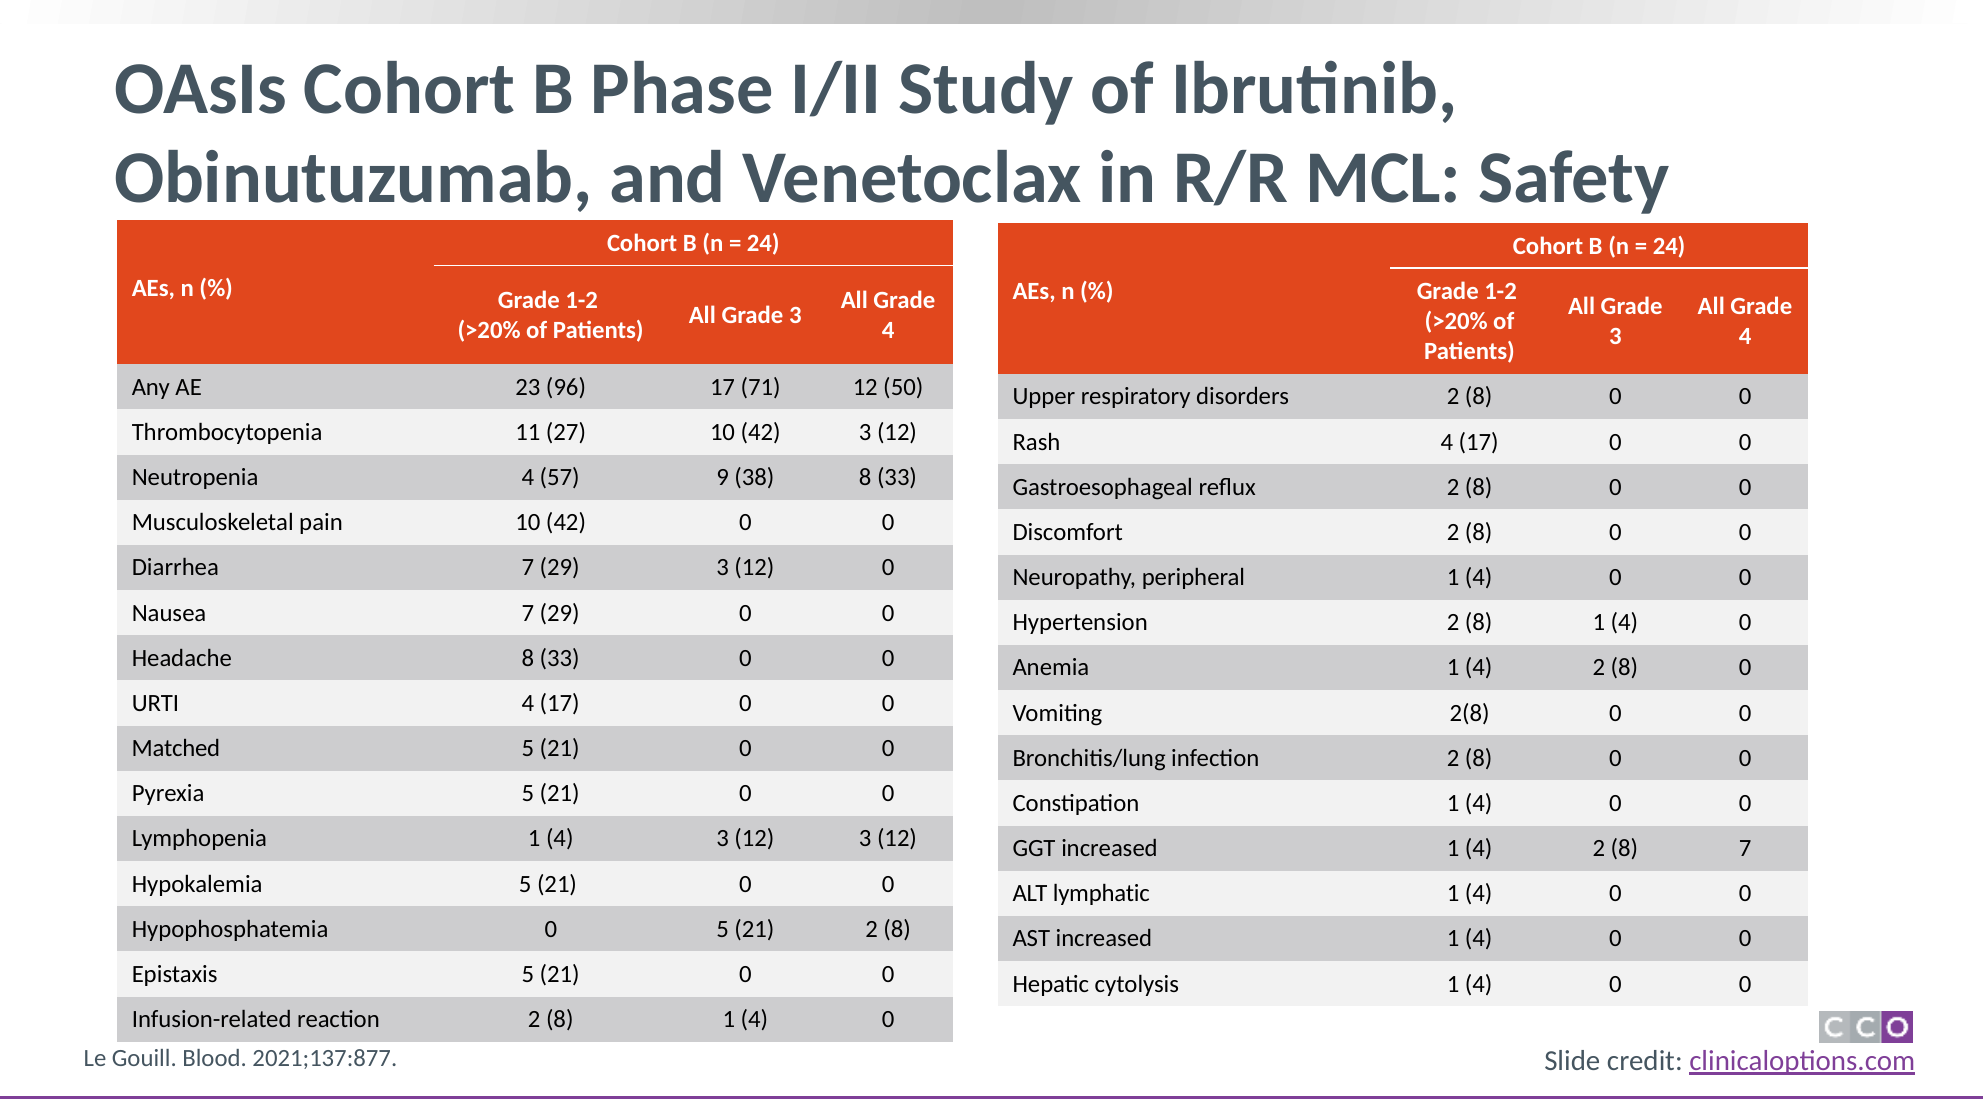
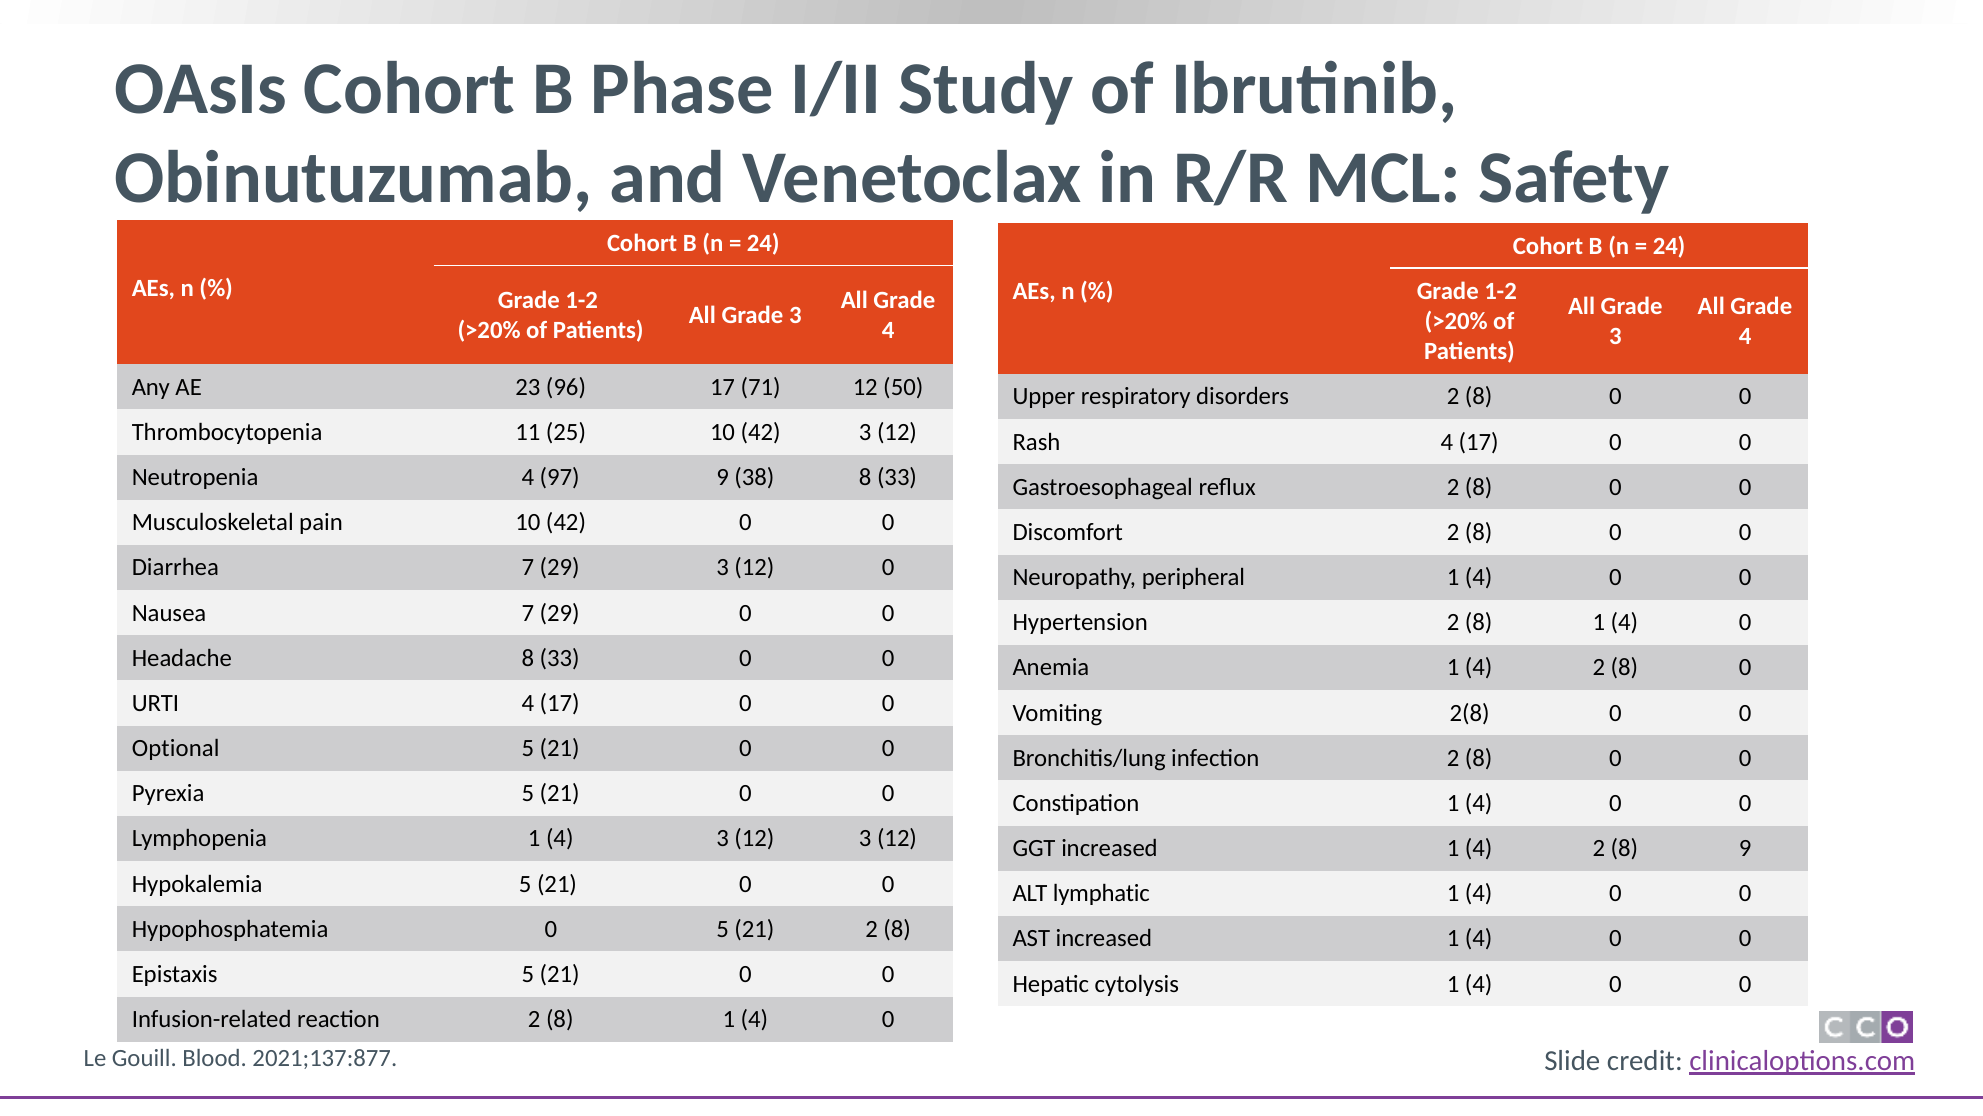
27: 27 -> 25 (566, 432)
57: 57 -> 97 (560, 477)
Matched: Matched -> Optional (176, 748)
8 7: 7 -> 9 (1745, 848)
